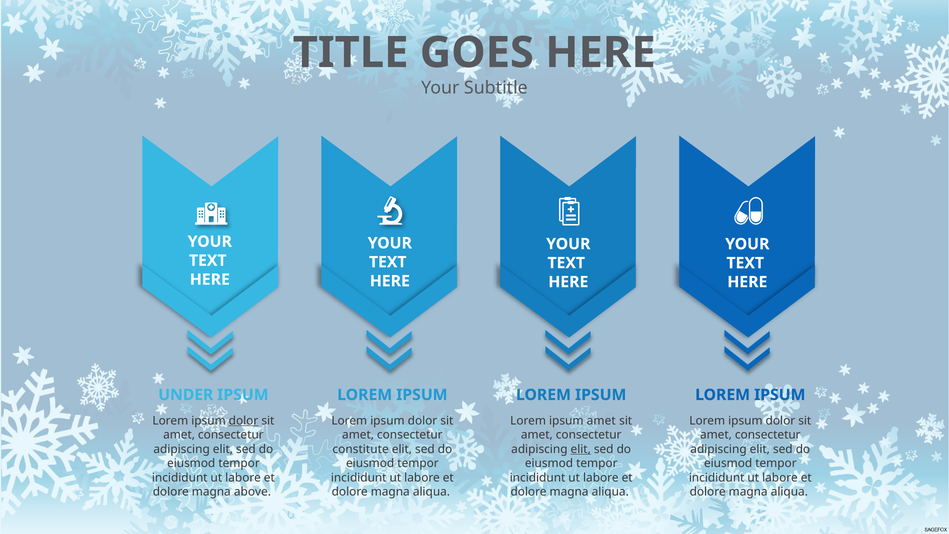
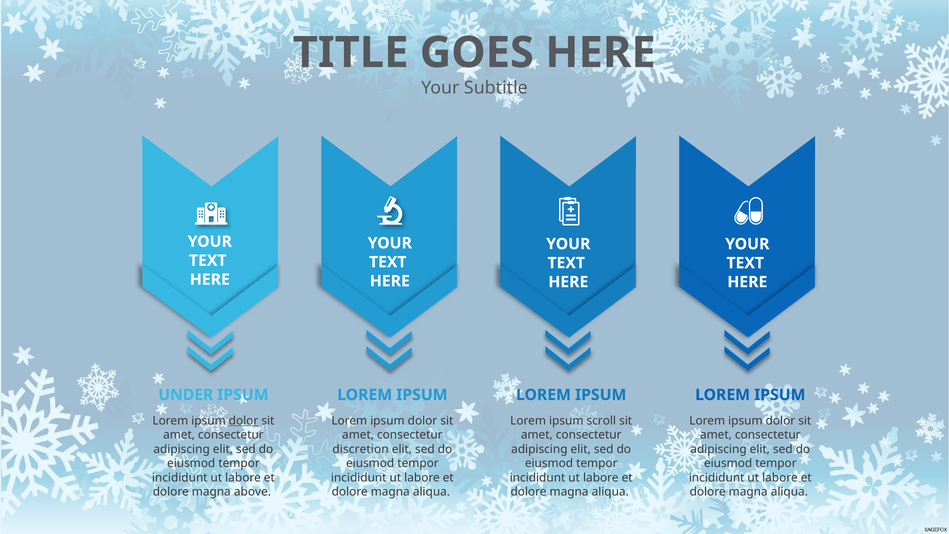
ipsum amet: amet -> scroll (601, 421)
constitute: constitute -> discretion (361, 449)
elit underline: present -> none (581, 449)
